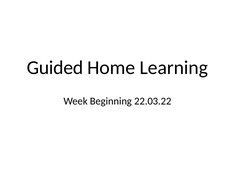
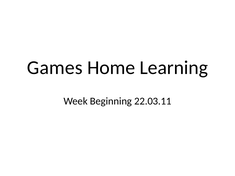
Guided: Guided -> Games (55, 68)
22.03.22: 22.03.22 -> 22.03.11 (153, 101)
